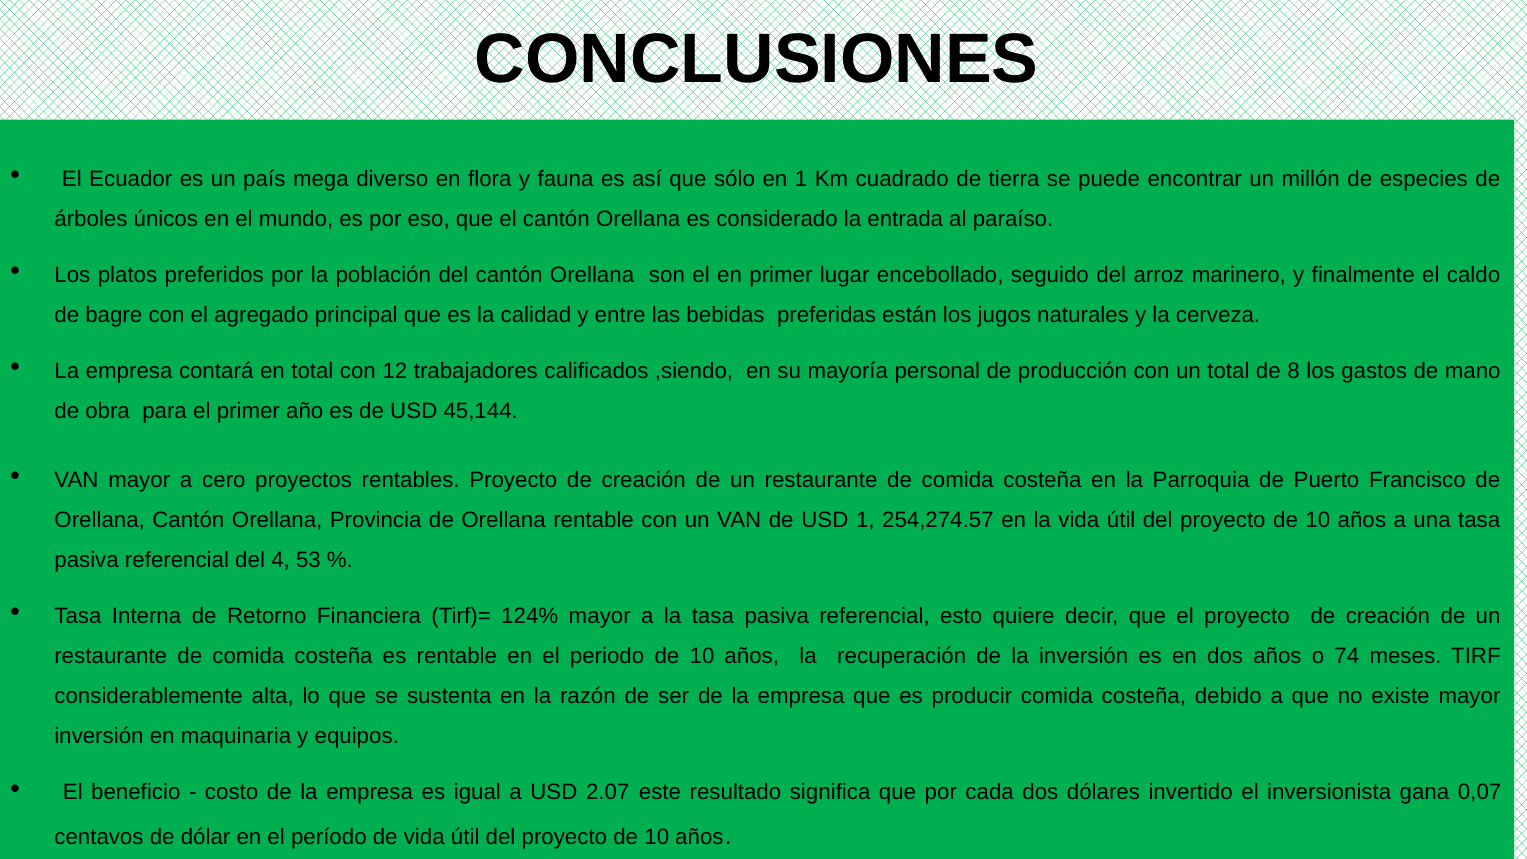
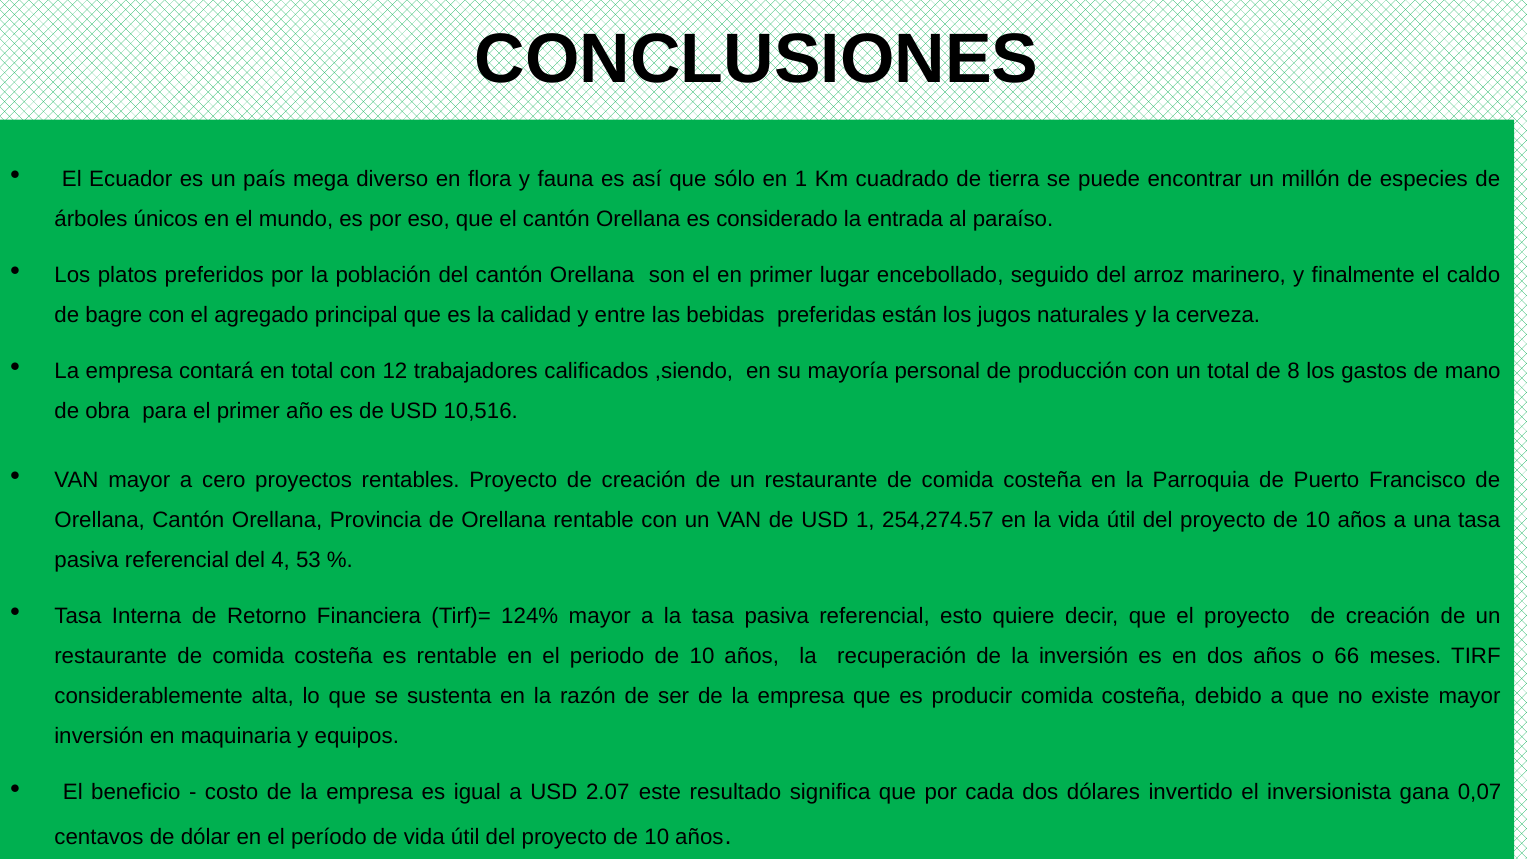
45,144: 45,144 -> 10,516 (481, 411)
74: 74 -> 66 (1347, 656)
